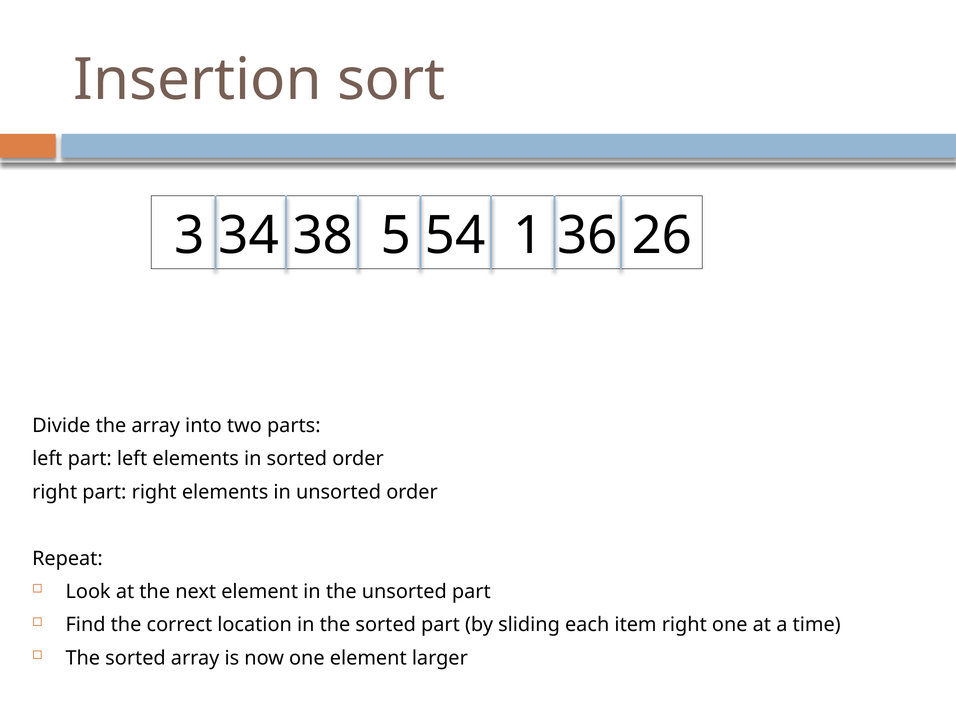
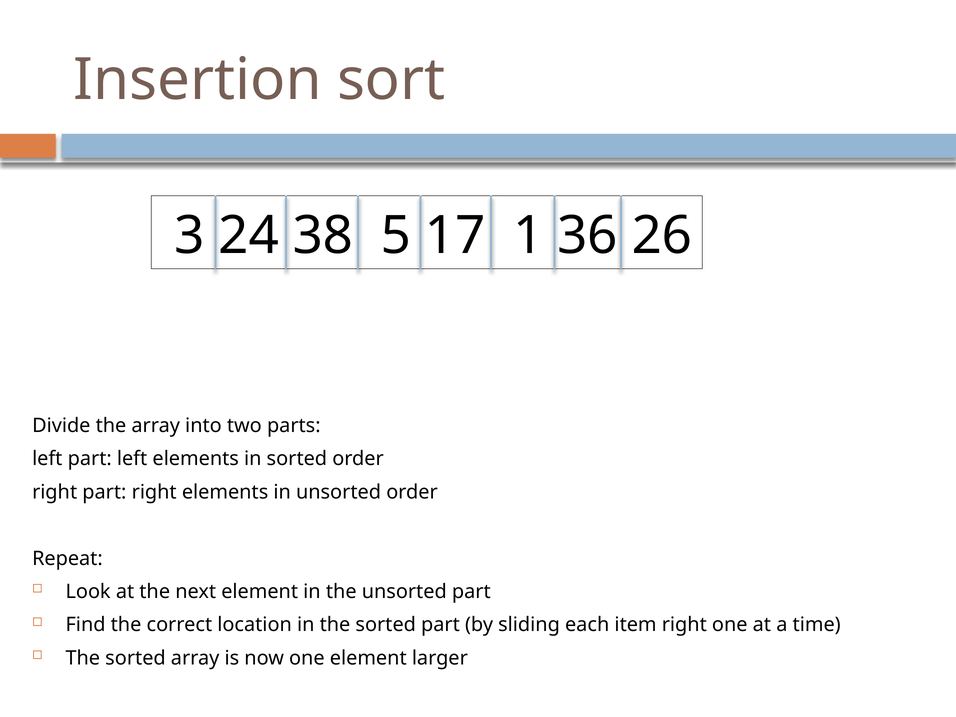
34: 34 -> 24 (249, 236)
54: 54 -> 17 (455, 236)
